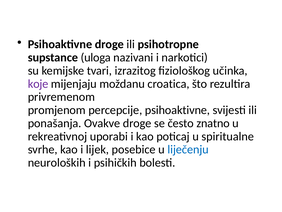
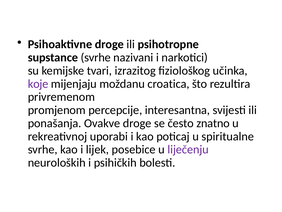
supstance uloga: uloga -> svrhe (96, 57)
percepcije psihoaktivne: psihoaktivne -> interesantna (177, 110)
liječenju colour: blue -> purple (188, 149)
